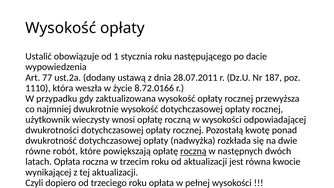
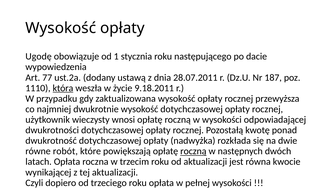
Ustalić: Ustalić -> Ugodę (39, 56)
która underline: none -> present (63, 88)
8.72.0166: 8.72.0166 -> 9.18.2011 (154, 88)
